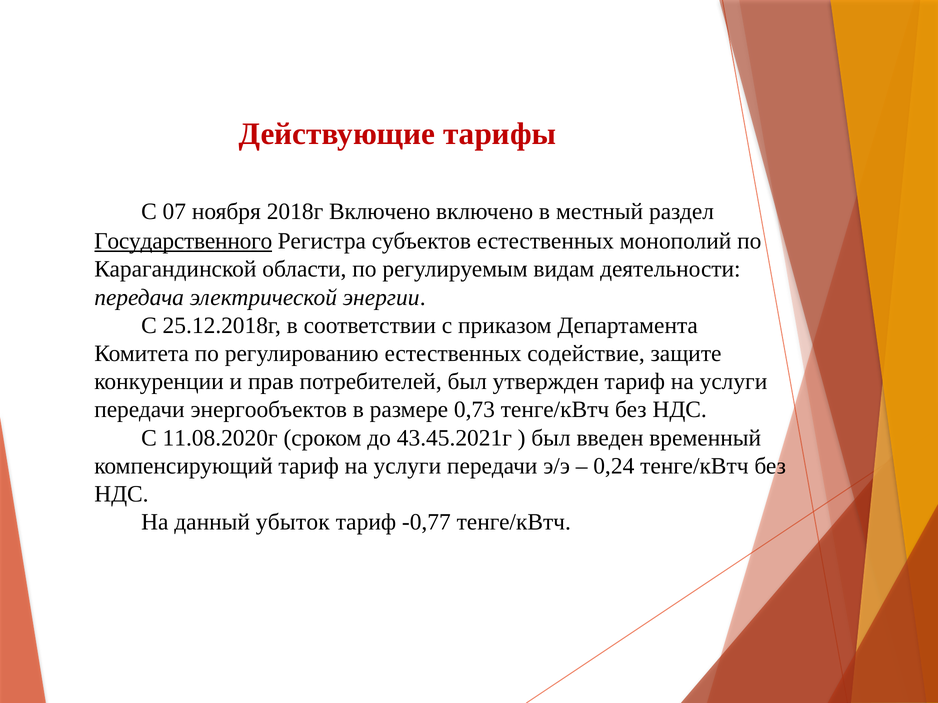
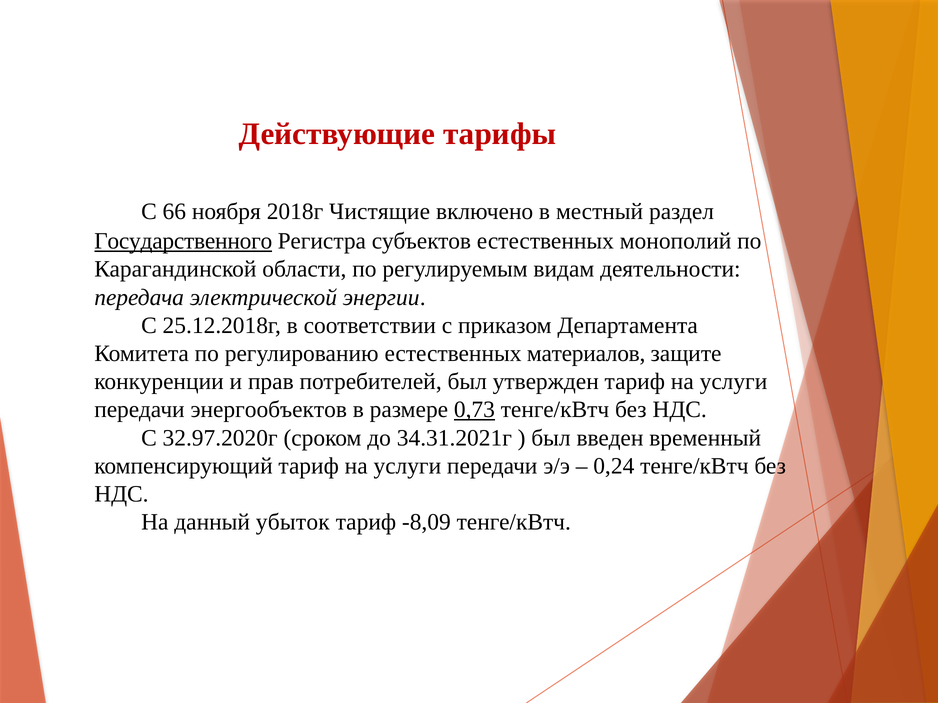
07: 07 -> 66 (174, 212)
2018г Включено: Включено -> Чистящие (380, 212)
содействие: содействие -> материалов (586, 354)
0,73 underline: none -> present (474, 410)
11.08.2020г: 11.08.2020г -> 32.97.2020г (220, 438)
43.45.2021г: 43.45.2021г -> 34.31.2021г (454, 438)
-0,77: -0,77 -> -8,09 (426, 523)
